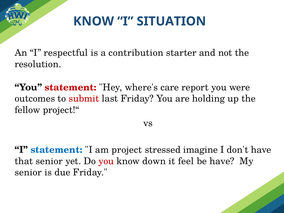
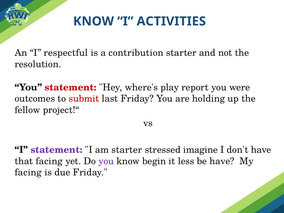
SITUATION: SITUATION -> ACTIVITIES (171, 21)
care: care -> play (170, 87)
statement colour: blue -> purple (56, 150)
am project: project -> starter (127, 150)
that senior: senior -> facing (49, 161)
you colour: red -> purple (106, 161)
down: down -> begin (154, 161)
feel: feel -> less (186, 161)
senior: senior -> facing (28, 172)
